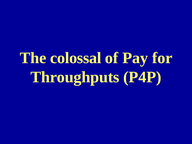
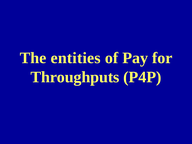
colossal: colossal -> entities (76, 58)
